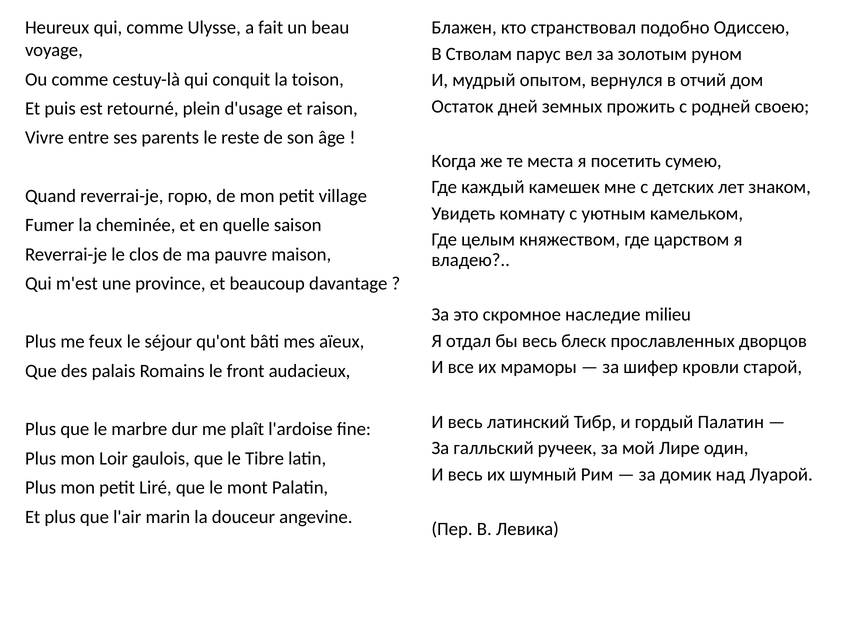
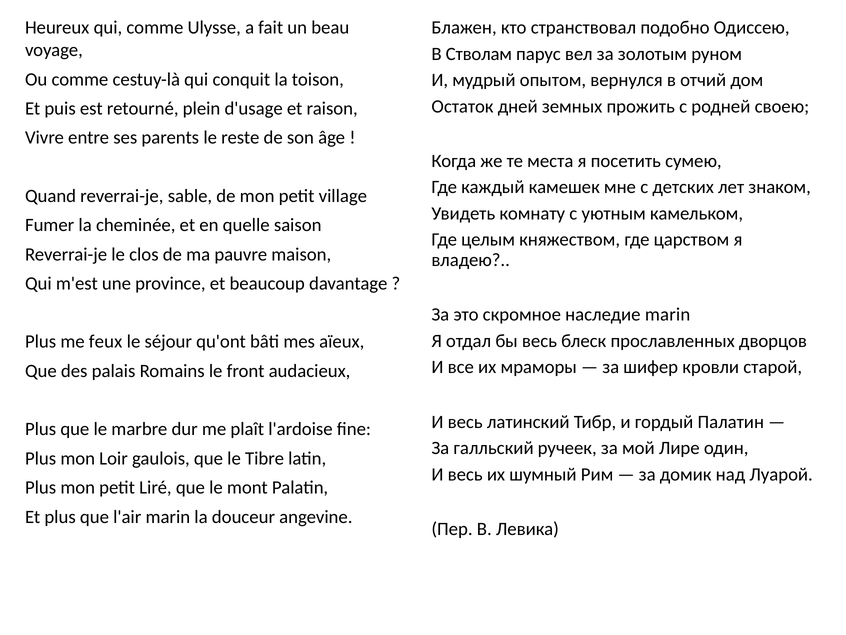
горю: горю -> sable (190, 196)
наследие milieu: milieu -> marin (668, 315)
